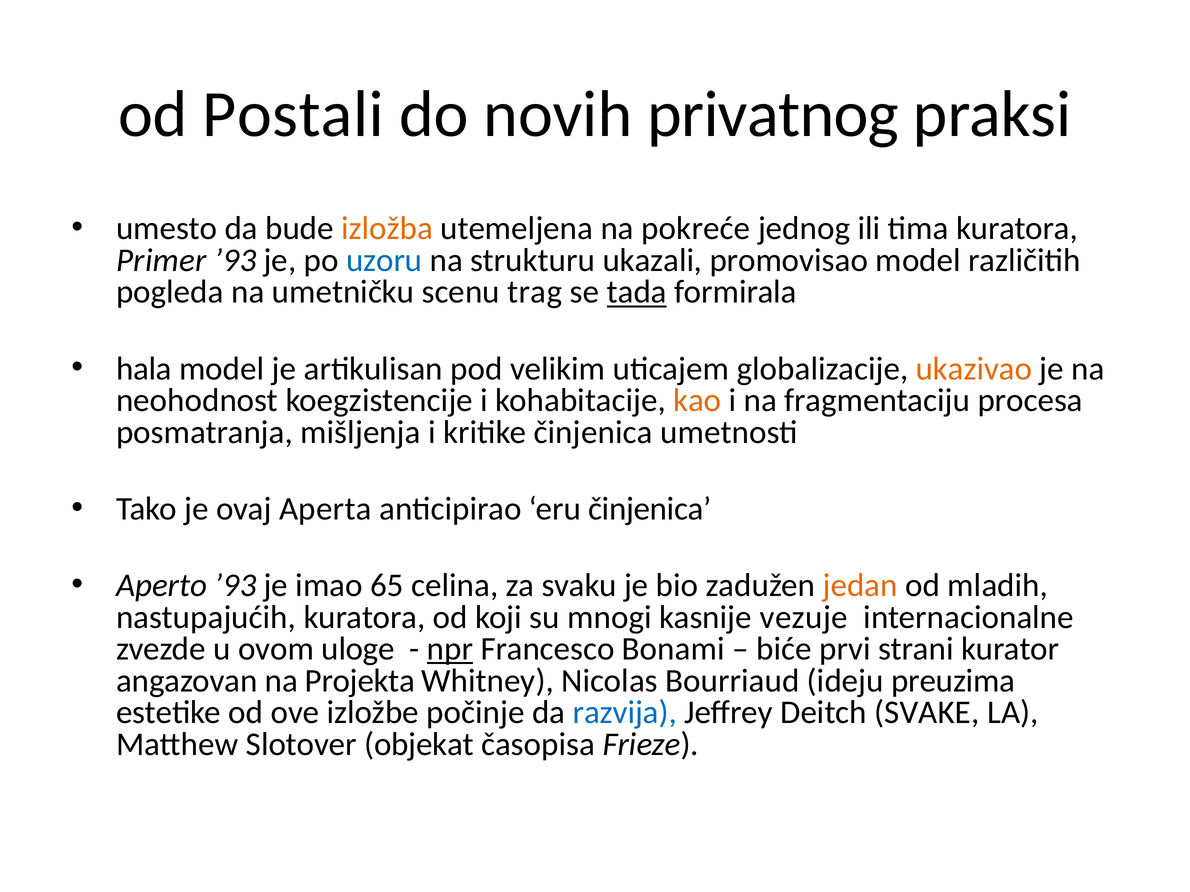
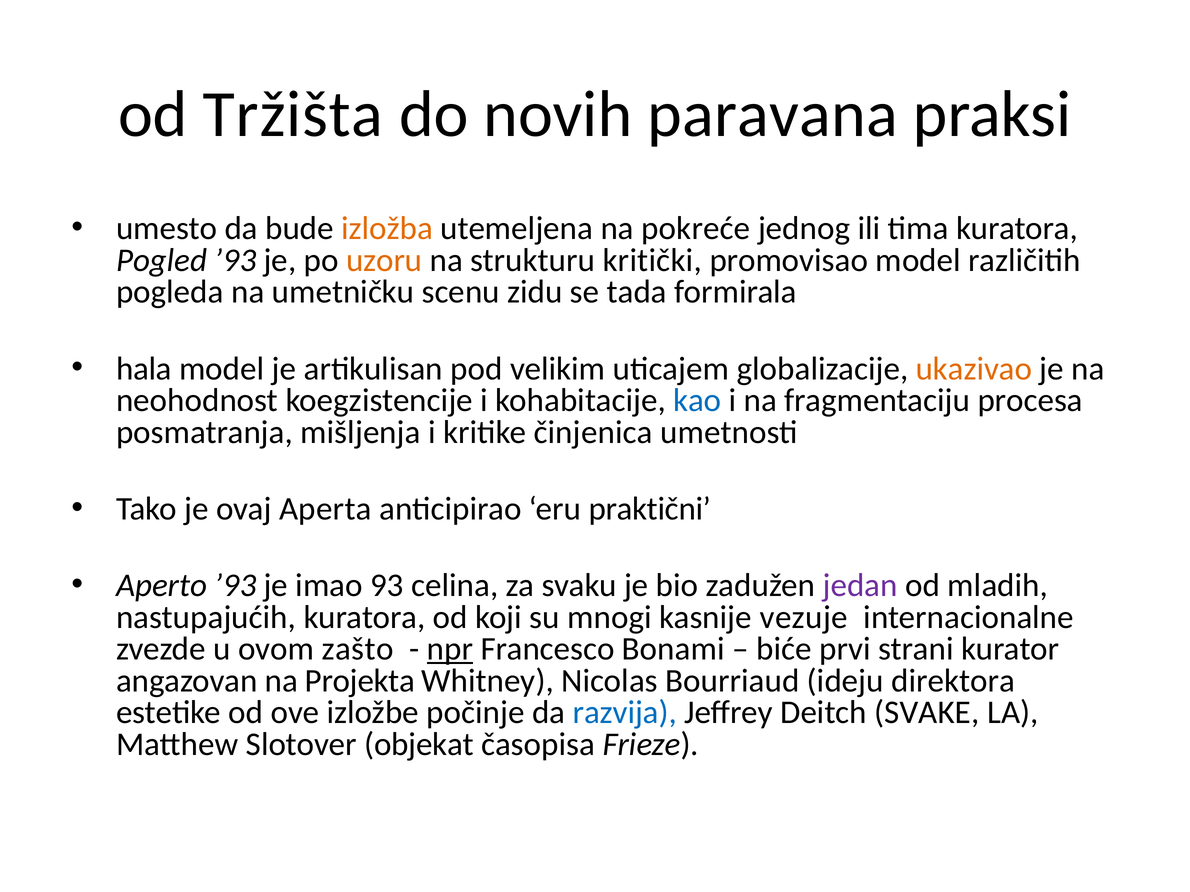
Postali: Postali -> Tržišta (293, 115)
privatnog: privatnog -> paravana (773, 115)
Primer: Primer -> Pogled (162, 260)
uzoru colour: blue -> orange (384, 260)
ukazali: ukazali -> kritički (652, 260)
trag: trag -> zidu (535, 292)
tada underline: present -> none (637, 292)
kao colour: orange -> blue (697, 401)
eru činjenica: činjenica -> praktični (650, 509)
65: 65 -> 93 (387, 586)
jedan colour: orange -> purple (860, 586)
uloge: uloge -> zašto (358, 649)
preuzima: preuzima -> direktora (953, 681)
